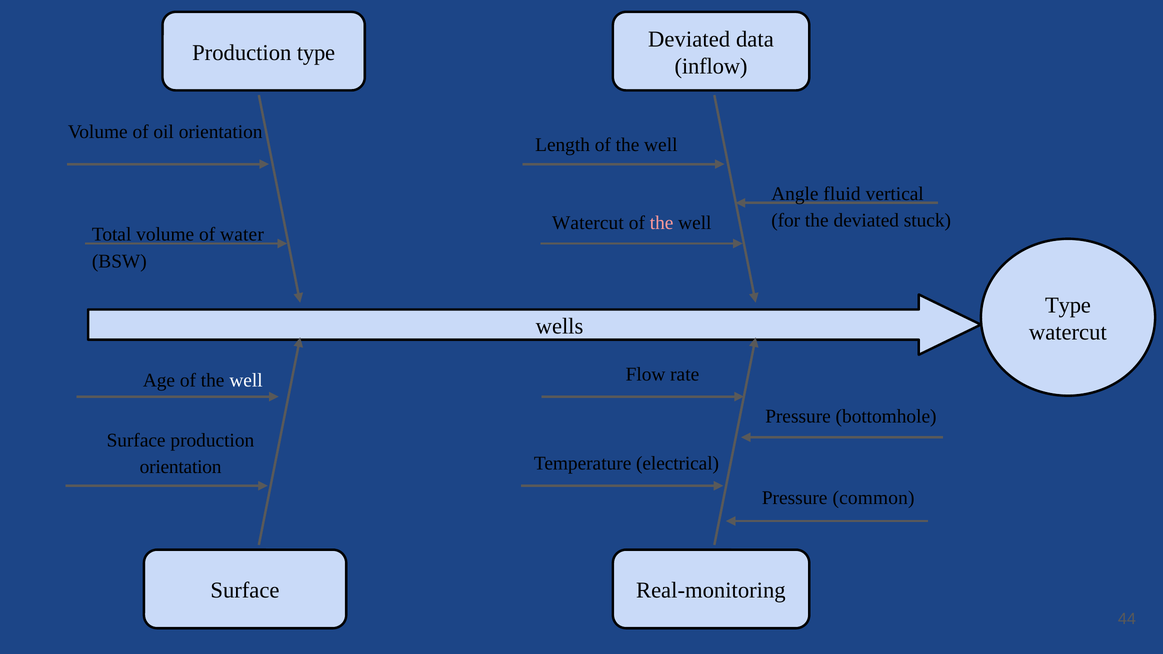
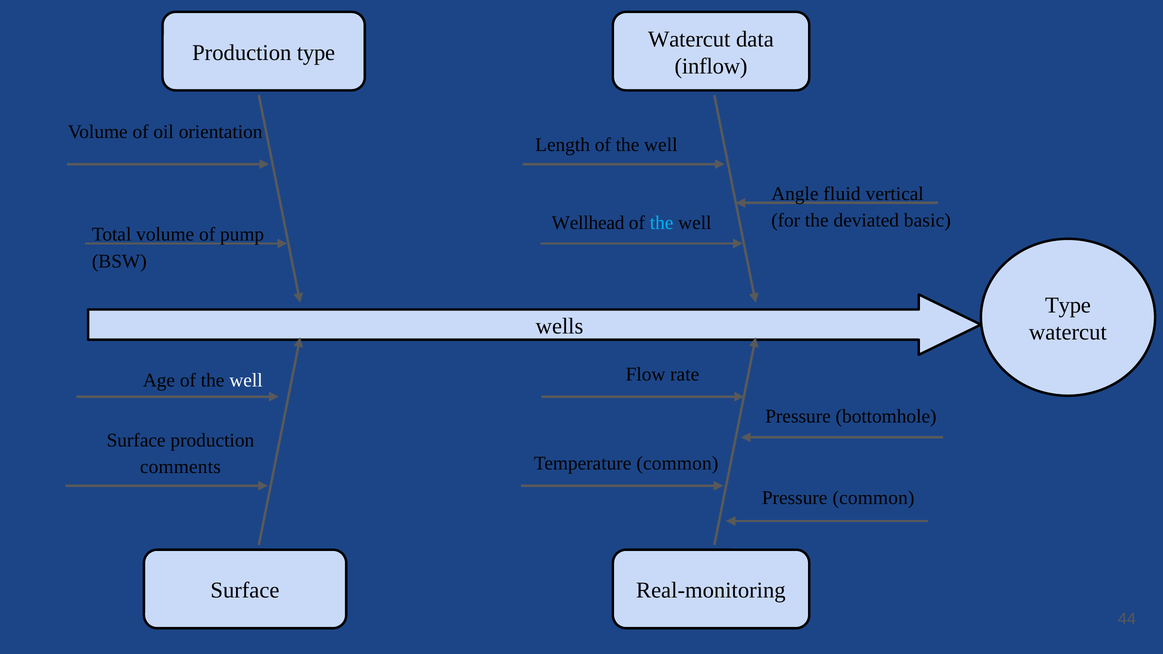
Deviated: Deviated -> Watercut (689, 39)
stuck: stuck -> basic (927, 220)
Watercut: Watercut -> Wellhead (588, 223)
the colour: pink -> light blue (662, 223)
water: water -> pump (242, 235)
Temperature electrical: electrical -> common (677, 464)
orientation: orientation -> comments (180, 467)
